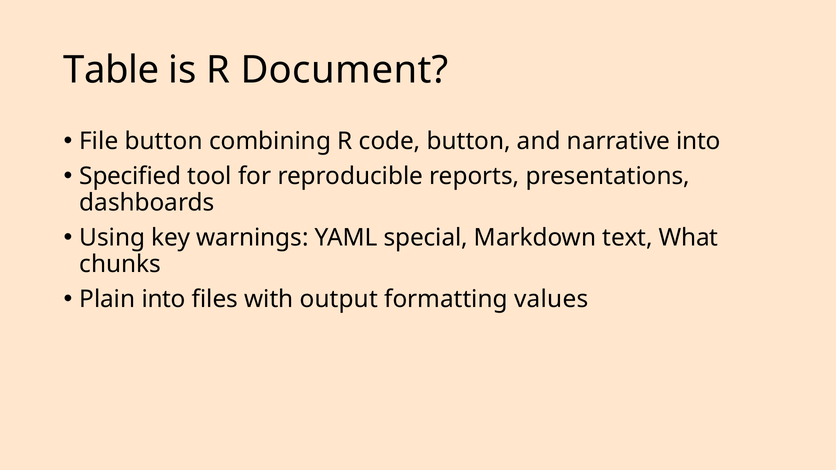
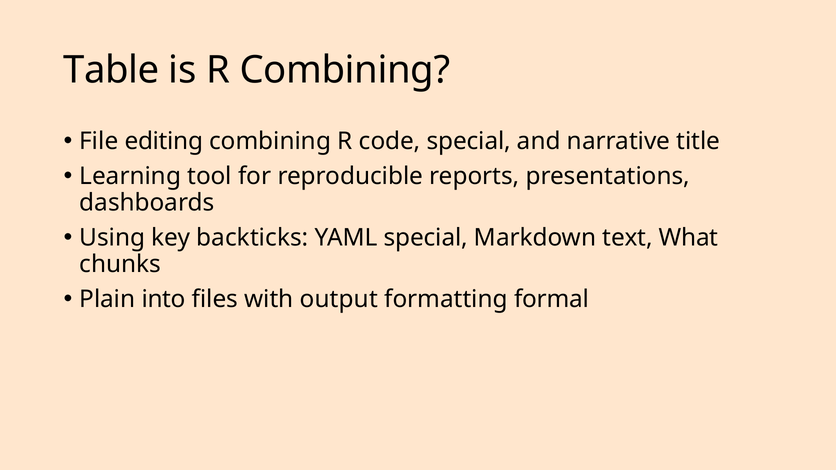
R Document: Document -> Combining (345, 70)
File button: button -> editing (164, 141)
code button: button -> special (469, 141)
narrative into: into -> title (698, 141)
Specified: Specified -> Learning (130, 176)
warnings: warnings -> backticks (252, 238)
values: values -> formal (551, 299)
